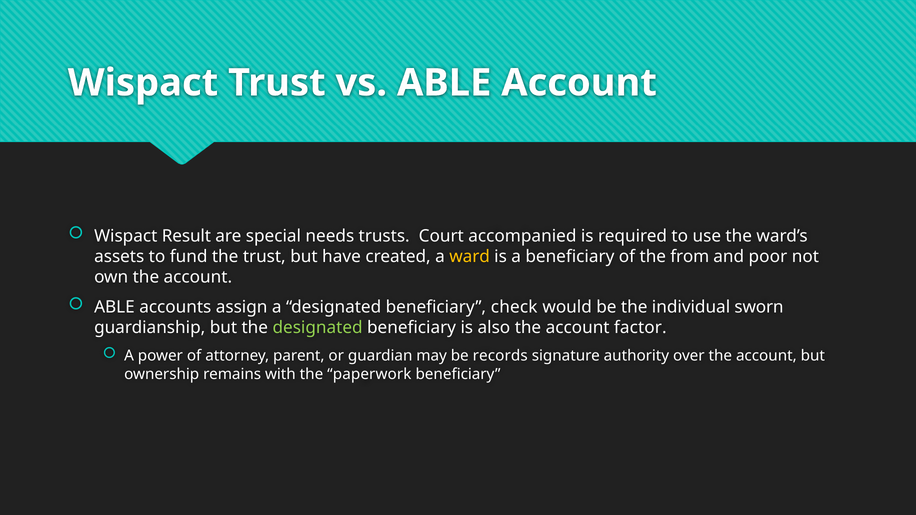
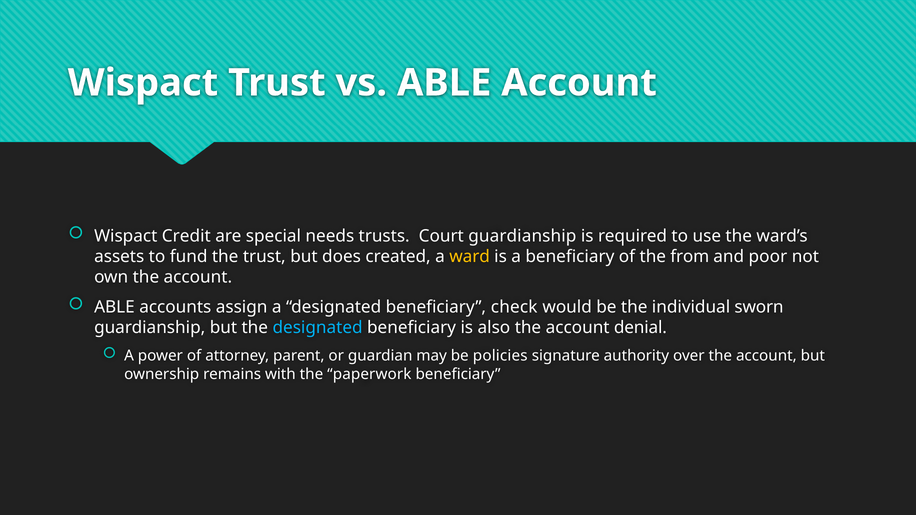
Result: Result -> Credit (186, 236)
Court accompanied: accompanied -> guardianship (522, 236)
have: have -> does (342, 257)
designated colour: light green -> light blue (318, 328)
factor: factor -> denial (640, 328)
records: records -> policies (500, 356)
